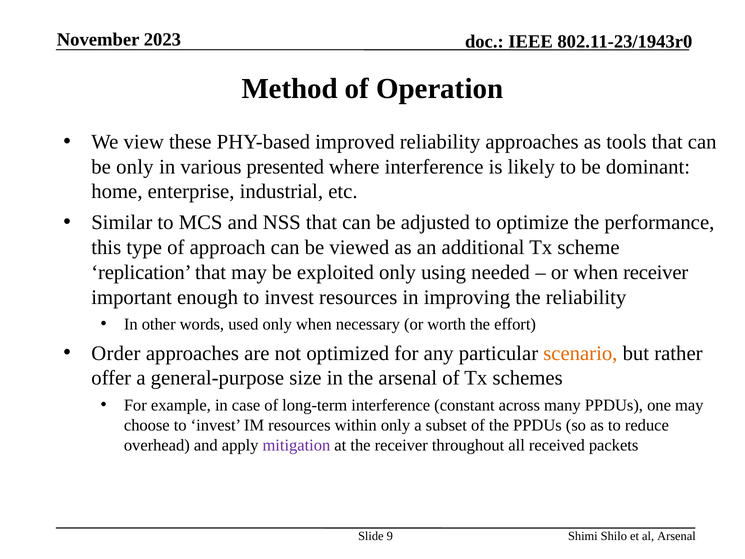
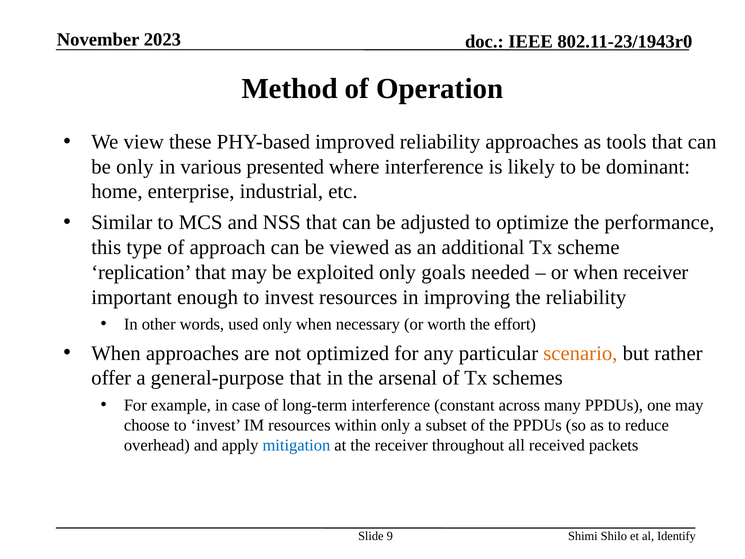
using: using -> goals (444, 272)
Order: Order -> When (116, 353)
general-purpose size: size -> that (305, 378)
mitigation colour: purple -> blue (296, 445)
al Arsenal: Arsenal -> Identify (677, 536)
